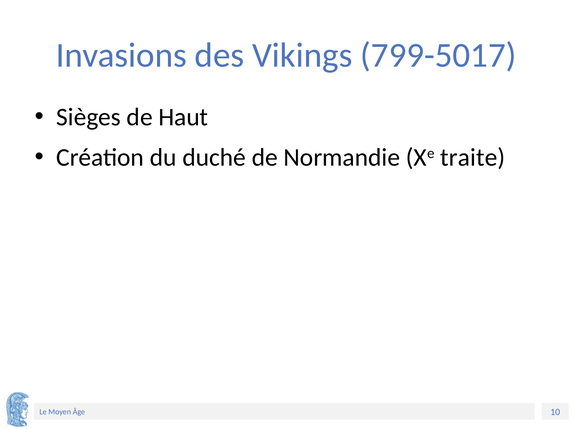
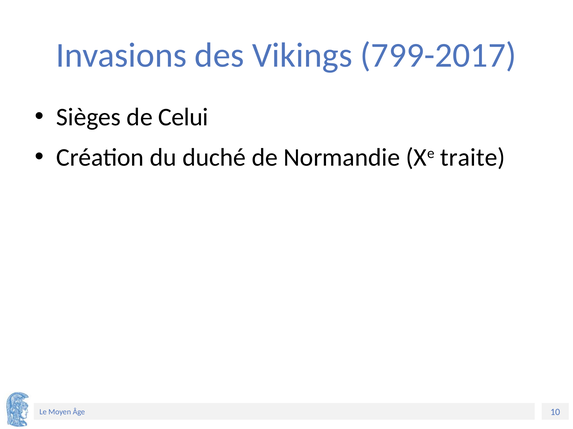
799-5017: 799-5017 -> 799-2017 (438, 55)
Haut: Haut -> Celui (183, 117)
